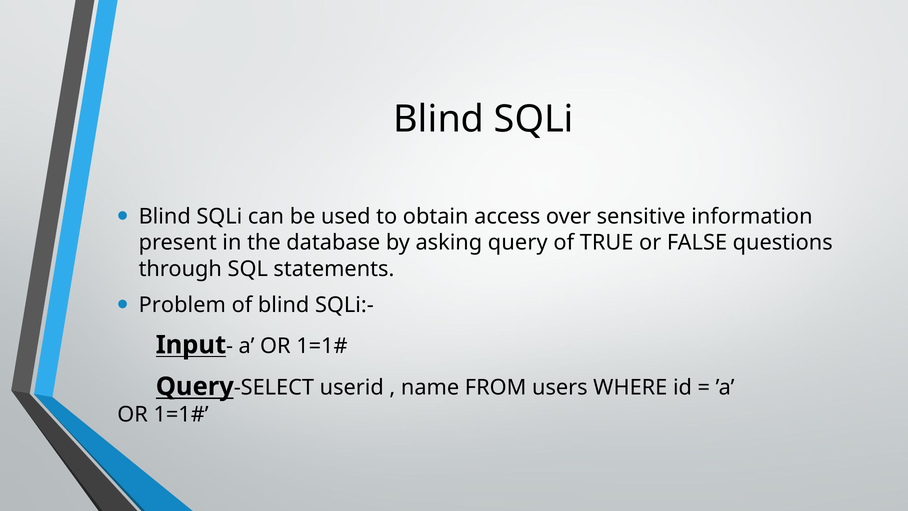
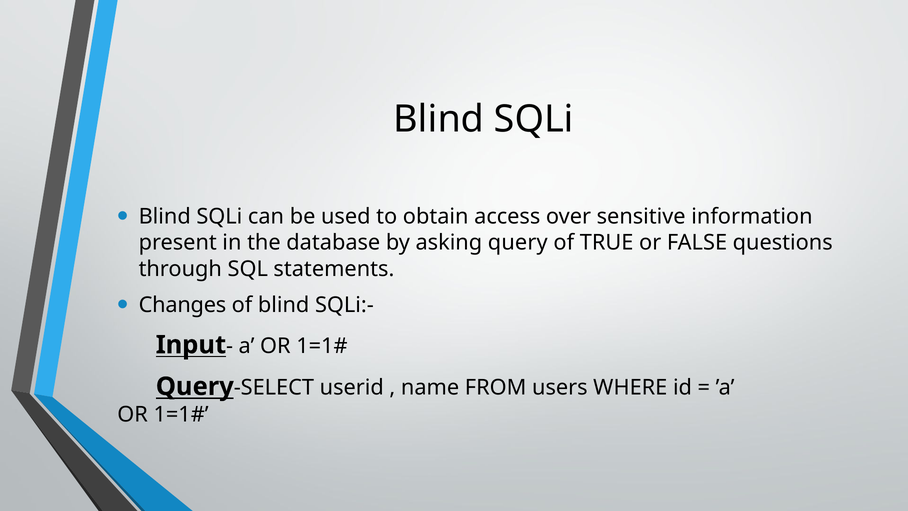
Problem: Problem -> Changes (182, 305)
